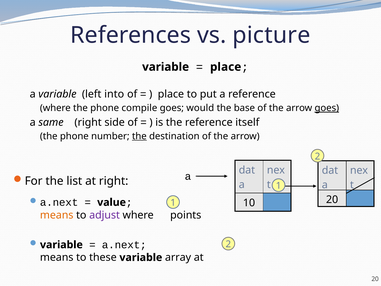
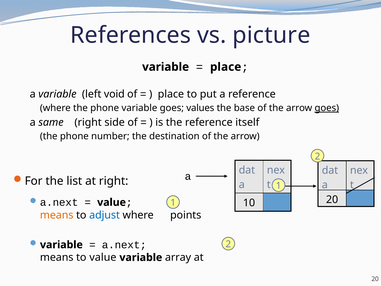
into: into -> void (114, 94)
phone compile: compile -> variable (139, 108)
would: would -> values (200, 108)
the underline: present -> none (139, 136)
adjust colour: purple -> blue (105, 215)
to these: these -> value (103, 257)
